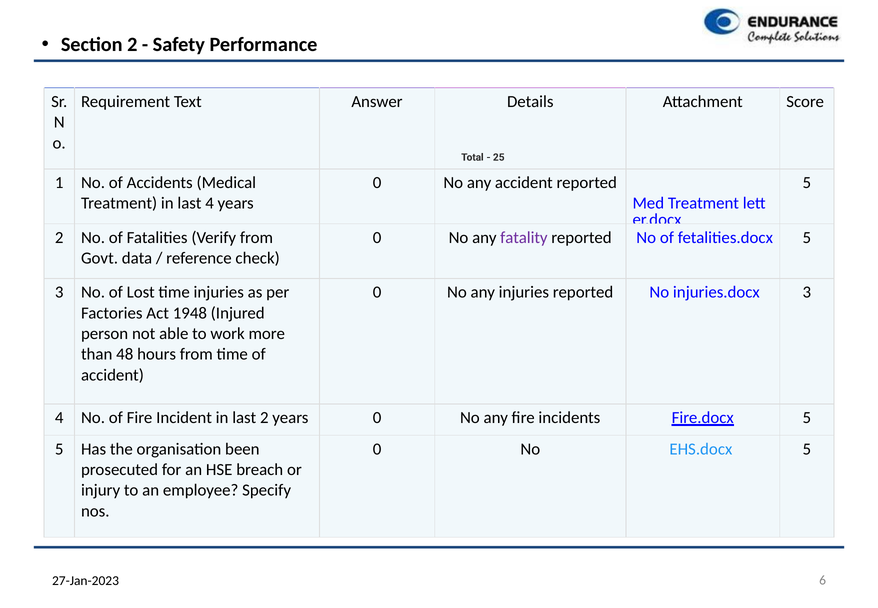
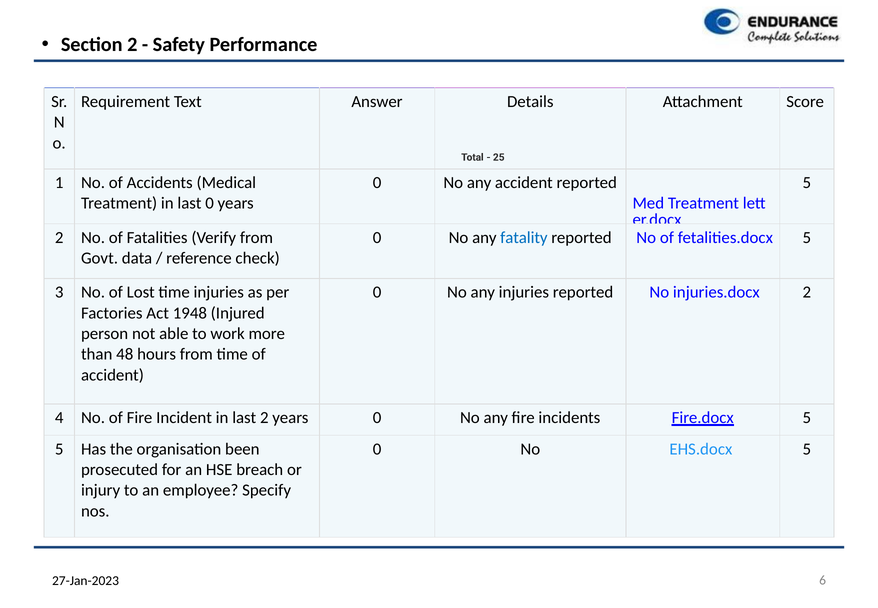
last 4: 4 -> 0 (210, 203)
fatality colour: purple -> blue (524, 237)
injuries.docx 3: 3 -> 2 (807, 292)
